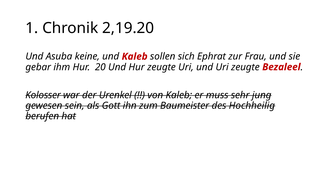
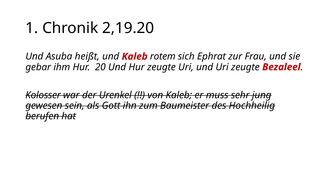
keine: keine -> heißt (87, 56)
sollen: sollen -> rotem (163, 56)
